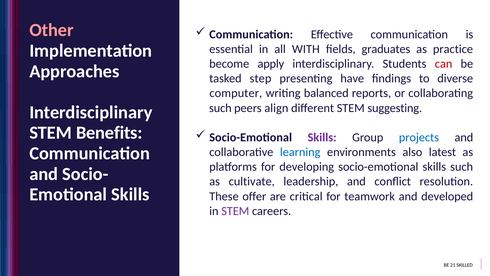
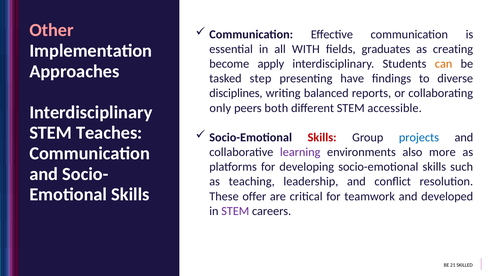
practice: practice -> creating (453, 49)
can colour: red -> orange (444, 64)
computer: computer -> disciplines (236, 93)
such: such -> only (220, 108)
align: align -> both (276, 108)
suggesting: suggesting -> accessible (395, 108)
Benefits: Benefits -> Teaches (109, 133)
Skills colour: purple -> red (322, 137)
learning colour: blue -> purple (300, 152)
latest: latest -> more (442, 152)
cultivate: cultivate -> teaching (252, 181)
